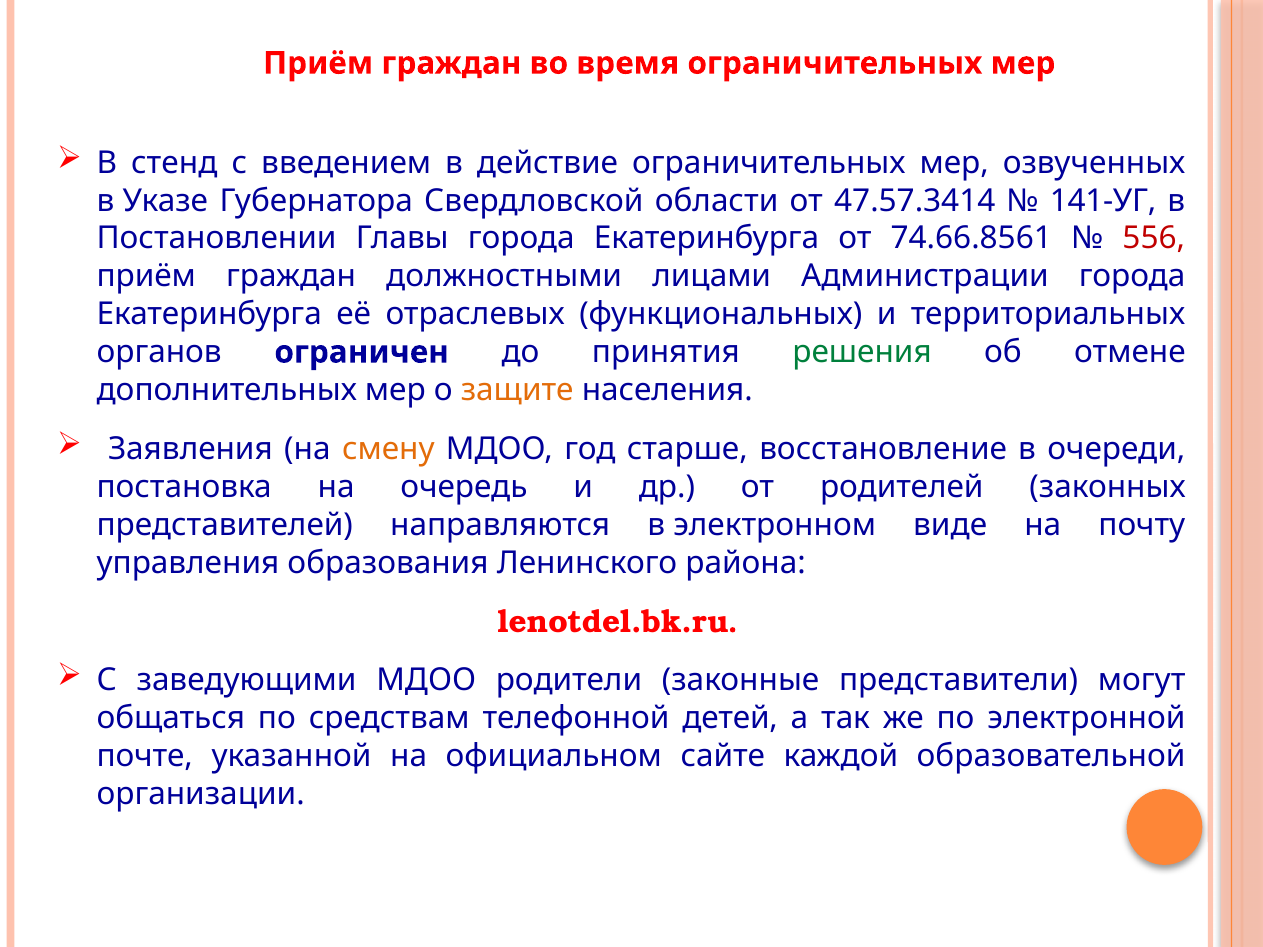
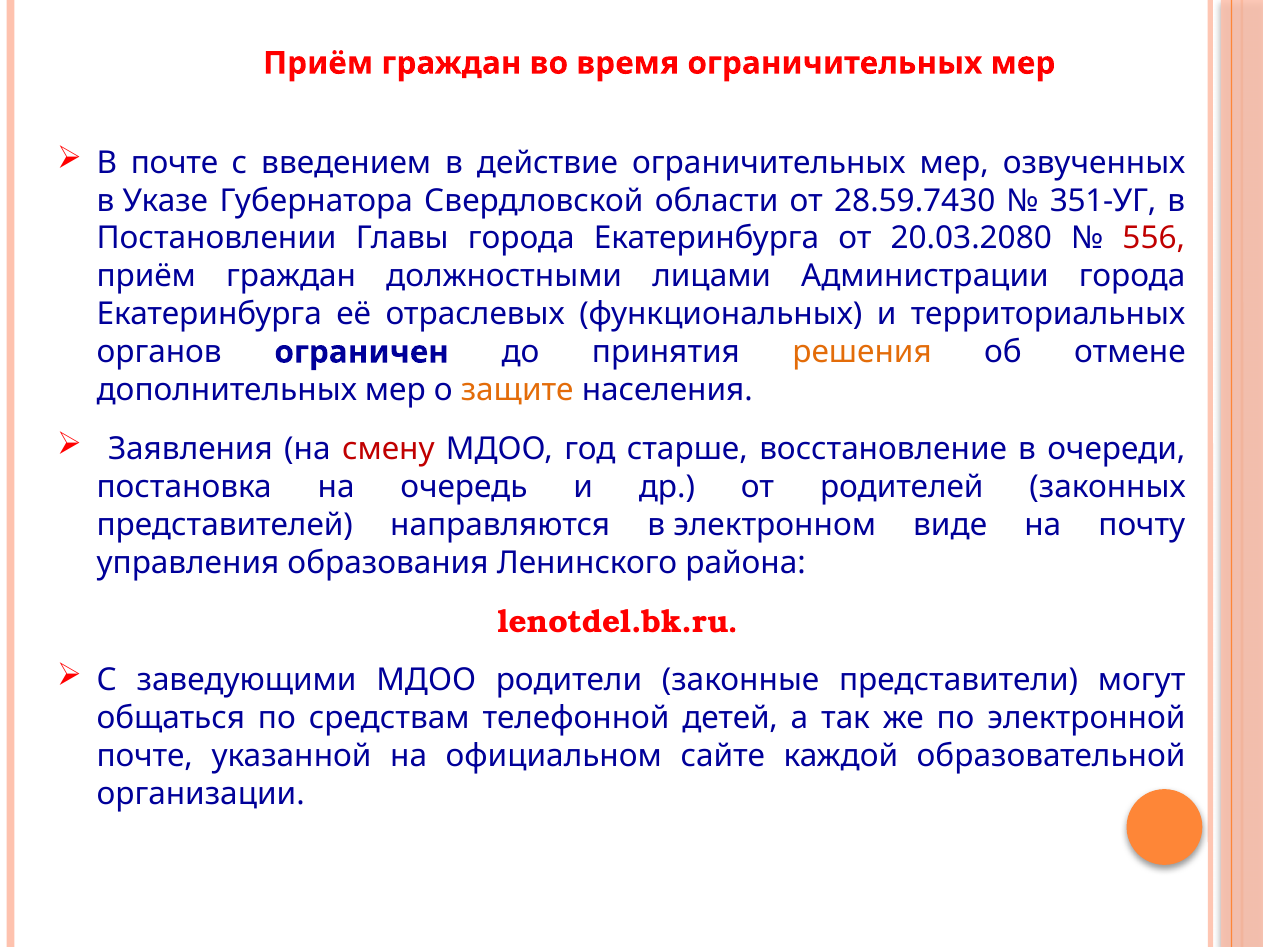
В стенд: стенд -> почте (175, 163)
47.57.3414: 47.57.3414 -> 28.59.7430 (915, 201)
141-УГ: 141-УГ -> 351-УГ (1103, 201)
74.66.8561: 74.66.8561 -> 20.03.2080 (971, 239)
решения colour: green -> orange (862, 352)
смену colour: orange -> red (388, 449)
